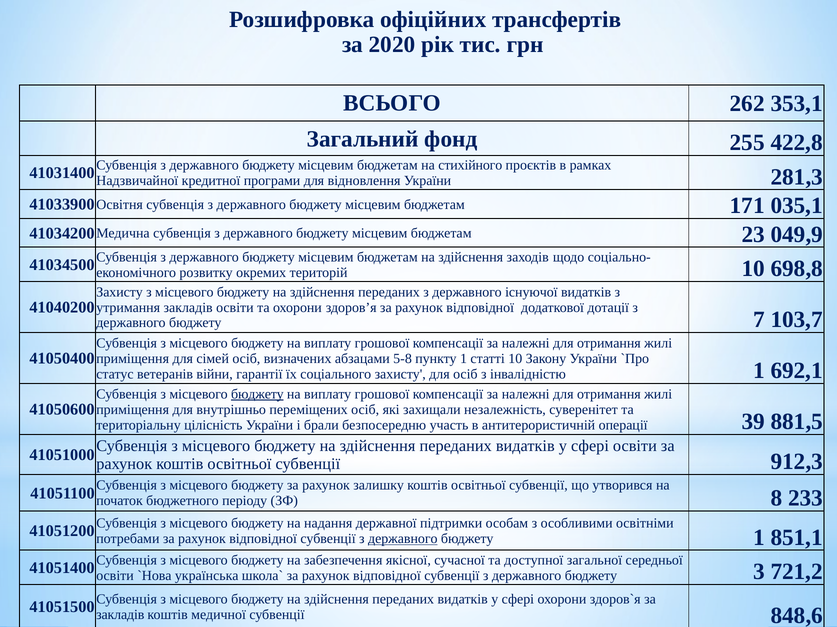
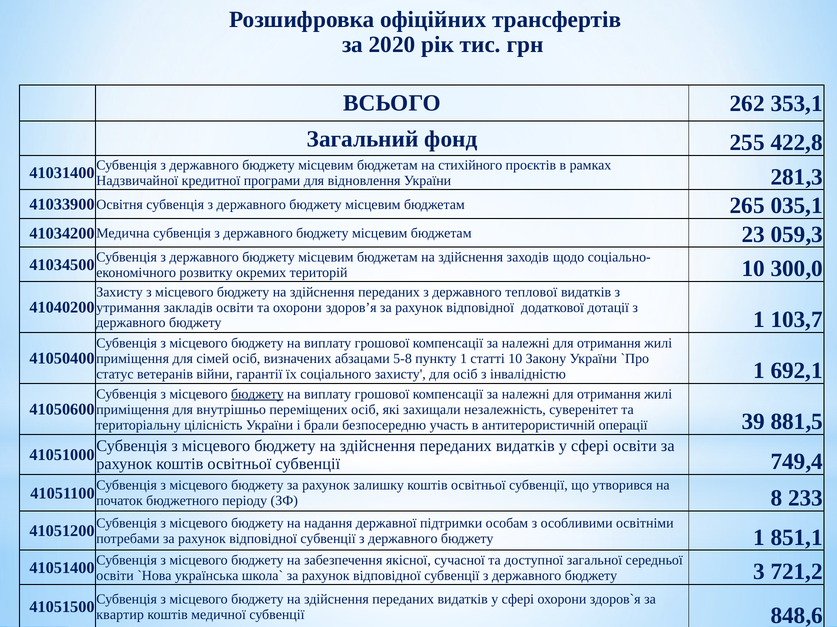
171: 171 -> 265 (747, 206)
049,9: 049,9 -> 059,3 (797, 235)
698,8: 698,8 -> 300,0 (797, 269)
існуючої: існуючої -> теплової (531, 292)
7: 7 -> 1 (759, 320)
912,3: 912,3 -> 749,4 (797, 462)
державного underline: present -> none (403, 539)
закладів: закладів -> квартир (120, 615)
